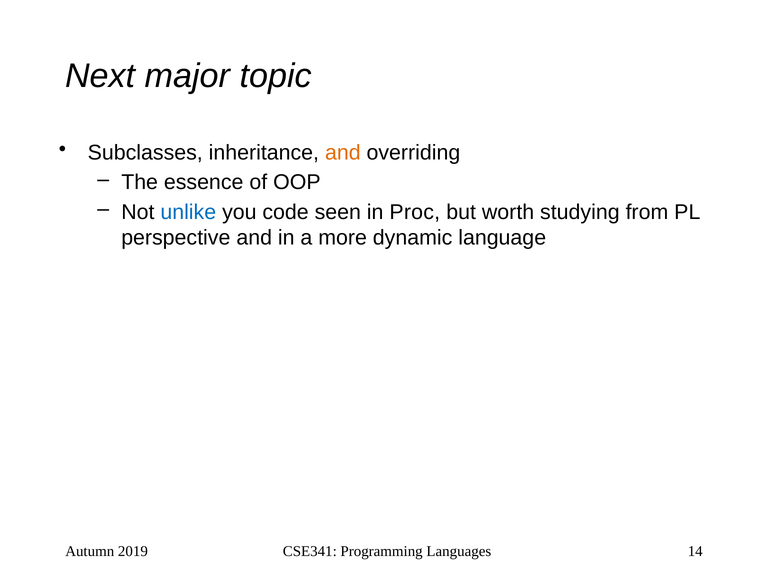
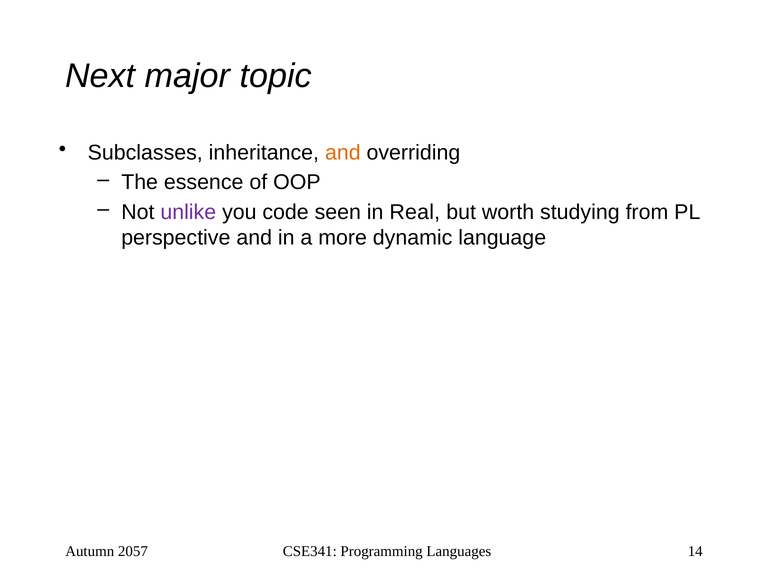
unlike colour: blue -> purple (188, 212)
Proc: Proc -> Real (415, 212)
2019: 2019 -> 2057 (133, 551)
